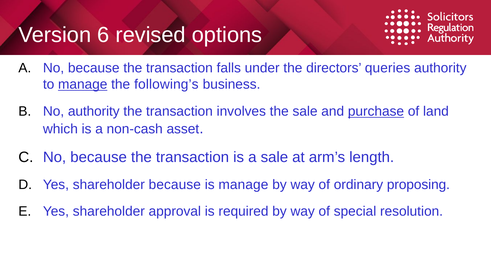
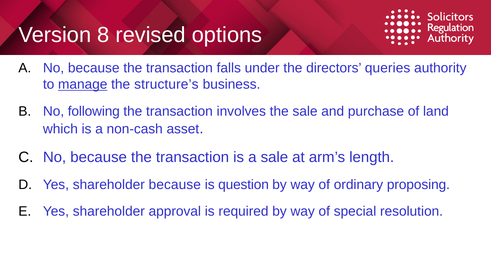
6: 6 -> 8 (103, 35)
following’s: following’s -> structure’s (166, 84)
No authority: authority -> following (94, 111)
purchase underline: present -> none (376, 111)
is manage: manage -> question (244, 185)
